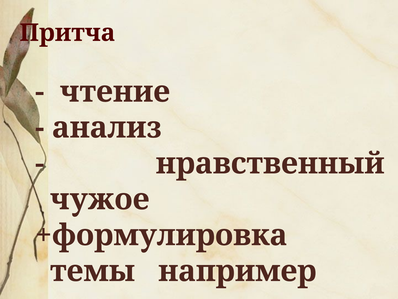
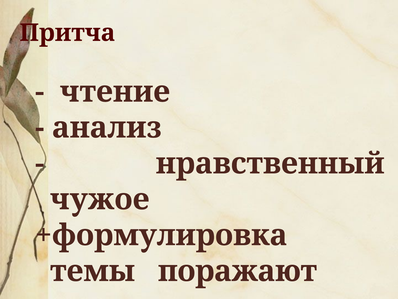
например: например -> поражают (238, 271)
